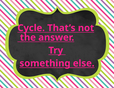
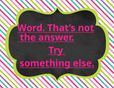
Cycle: Cycle -> Word (31, 28)
